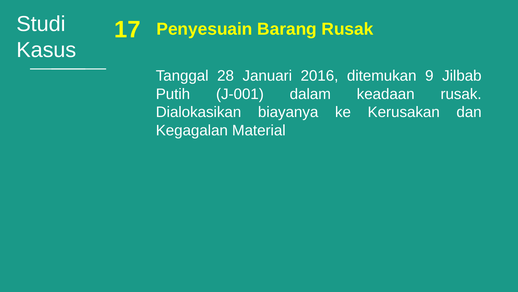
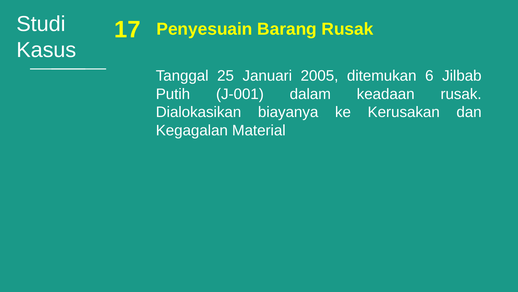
28: 28 -> 25 (226, 76)
2016: 2016 -> 2005 (319, 76)
9: 9 -> 6 (429, 76)
